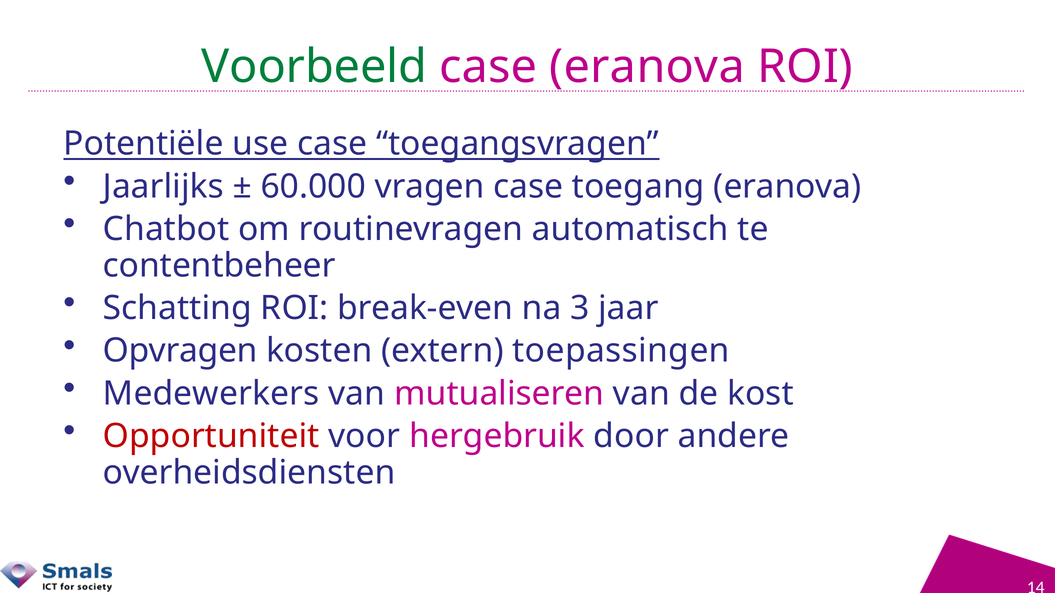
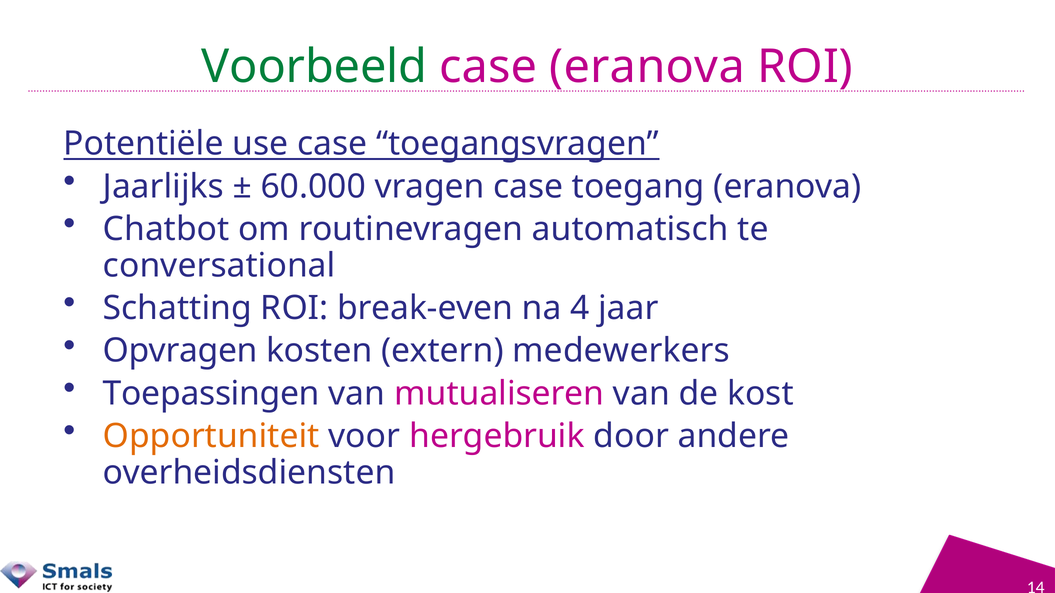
contentbeheer: contentbeheer -> conversational (219, 266)
3: 3 -> 4 (580, 308)
toepassingen: toepassingen -> medewerkers (621, 351)
Medewerkers: Medewerkers -> Toepassingen (211, 394)
Opportuniteit colour: red -> orange (211, 436)
